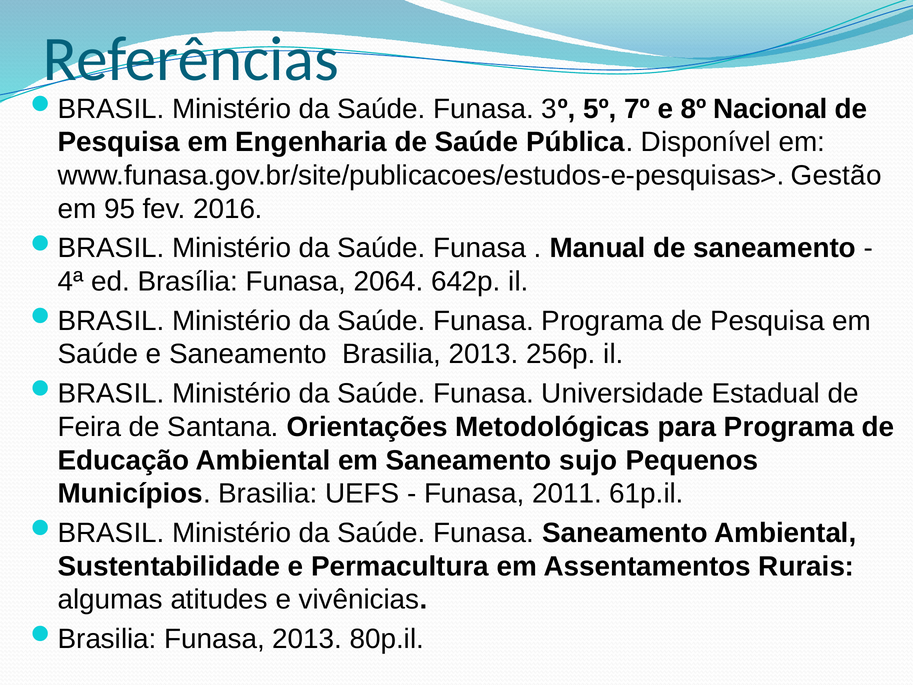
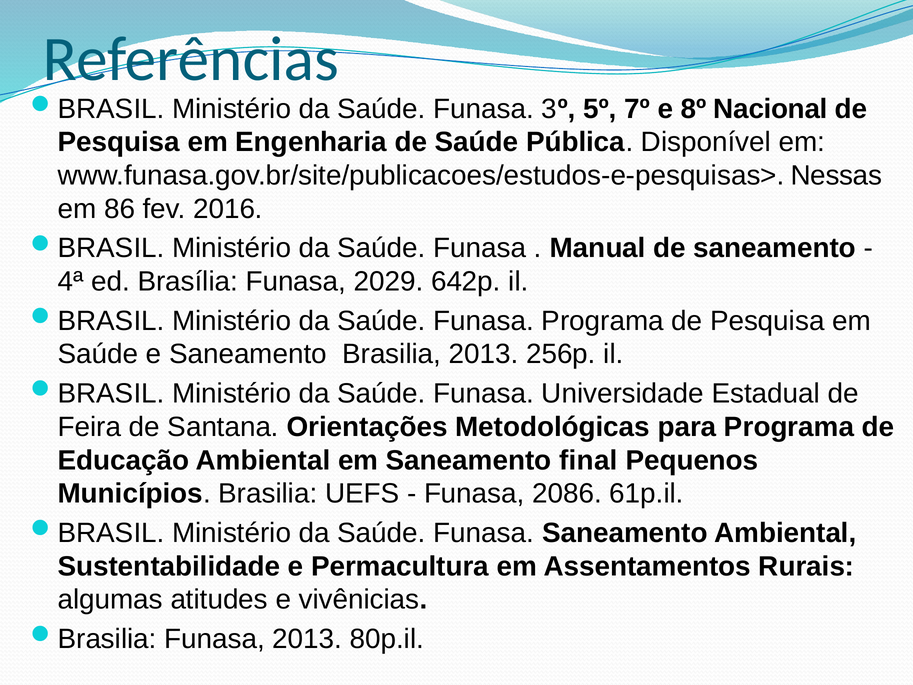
Gestão: Gestão -> Nessas (836, 176)
95: 95 -> 86 (120, 209)
2064: 2064 -> 2029 (389, 282)
sujo: sujo -> final (588, 460)
2011: 2011 -> 2086 (567, 494)
